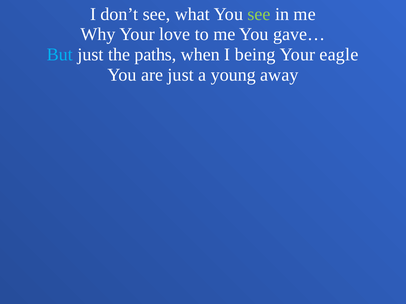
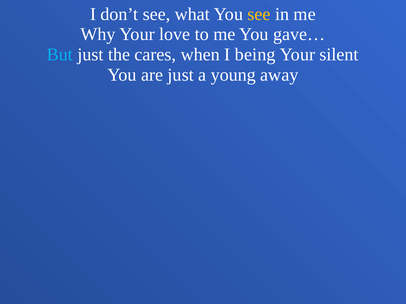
see colour: light green -> yellow (259, 14)
paths: paths -> cares (155, 55)
eagle: eagle -> silent (339, 55)
